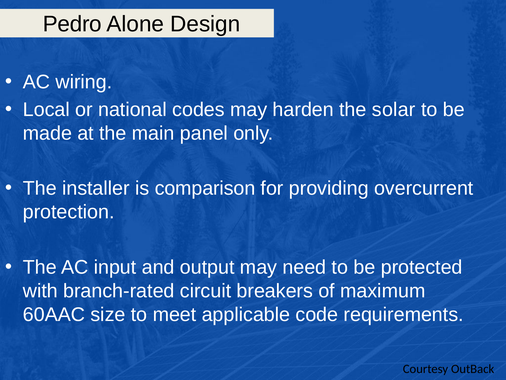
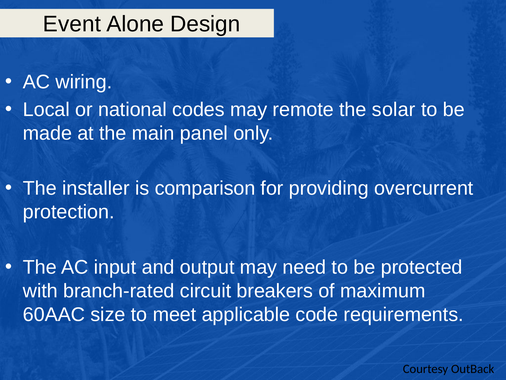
Pedro: Pedro -> Event (72, 24)
harden: harden -> remote (303, 109)
